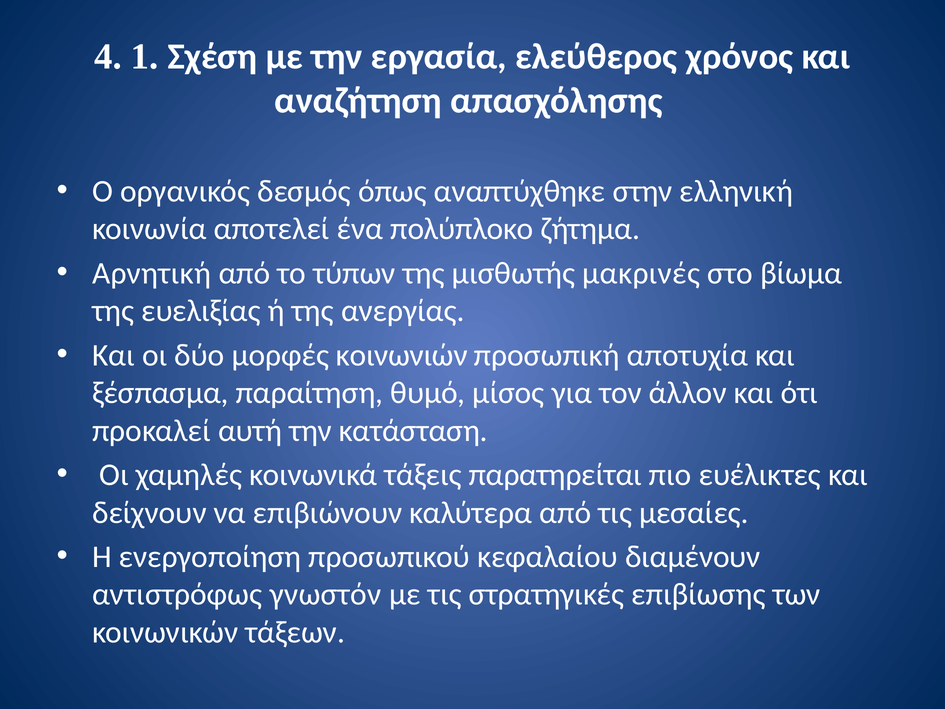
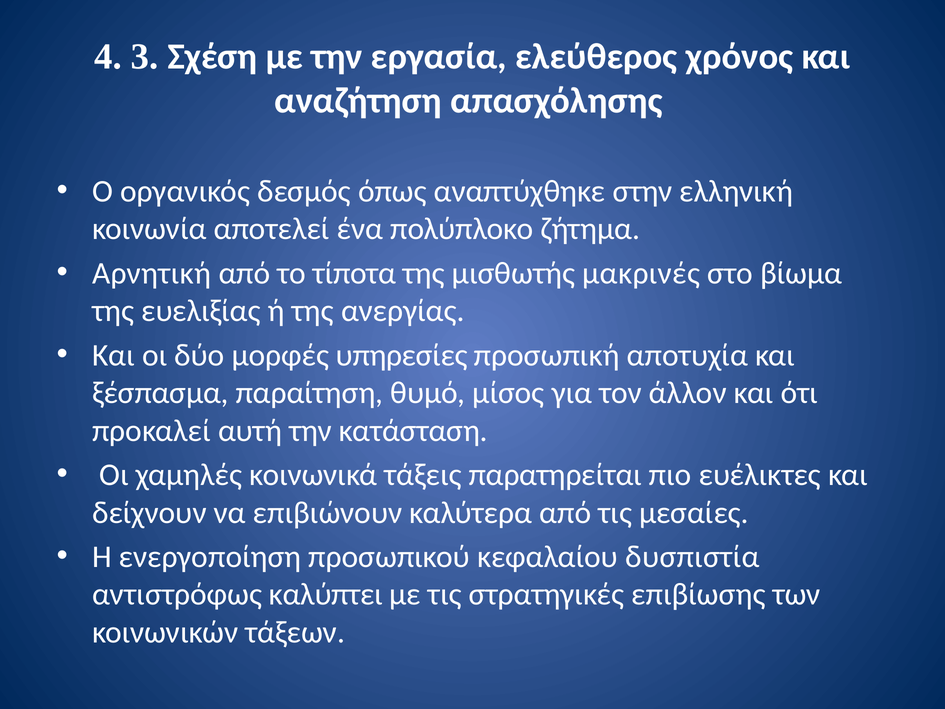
1: 1 -> 3 (145, 57)
τύπων: τύπων -> τίποτα (354, 273)
κοινωνιών: κοινωνιών -> υπηρεσίες (402, 355)
διαμένουν: διαμένουν -> δυσπιστία (693, 557)
γνωστόν: γνωστόν -> καλύπτει (326, 594)
